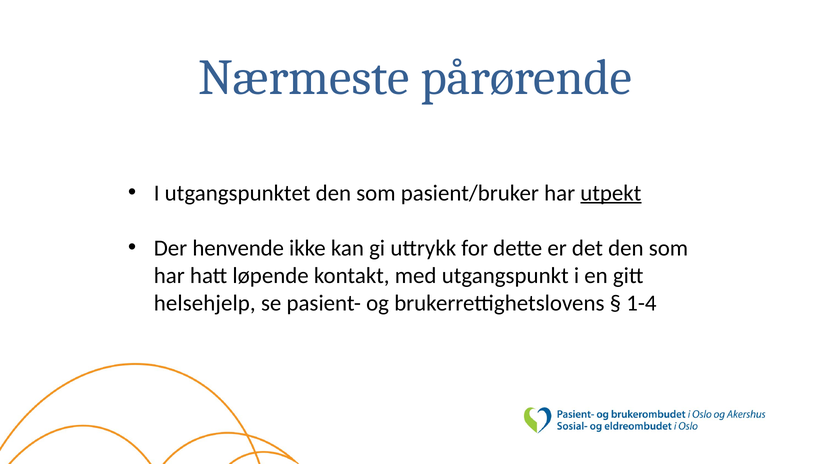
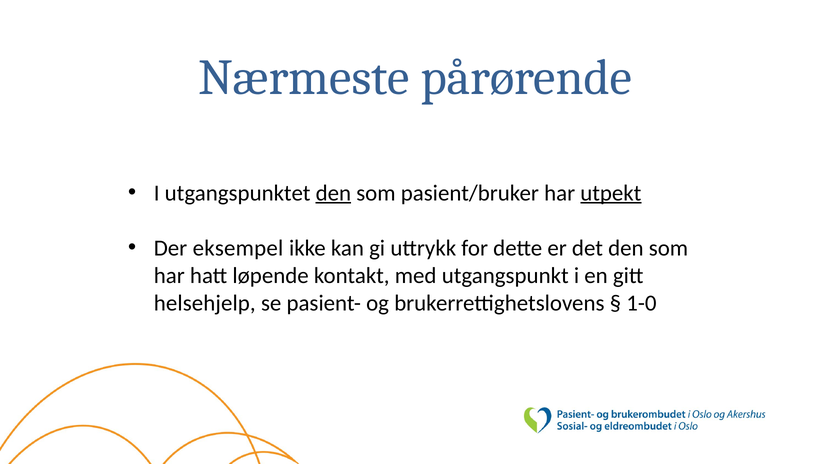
den underline: none -> present (333, 193)
henvende: henvende -> eksempel (238, 248)
1-4: 1-4 -> 1-0 (641, 303)
